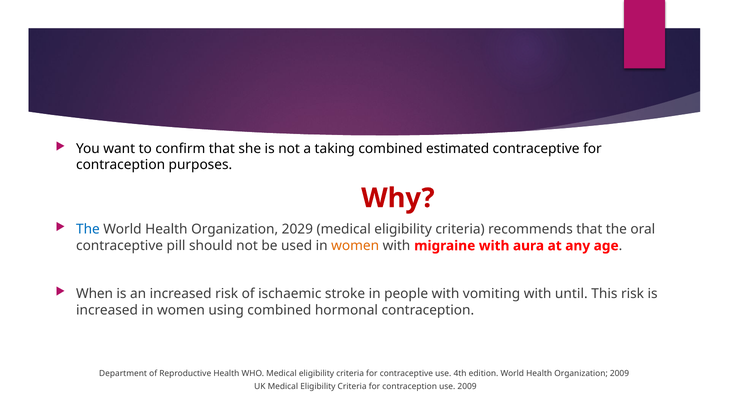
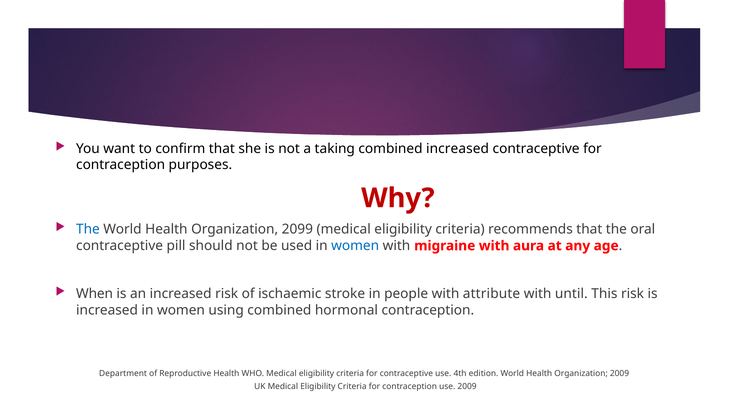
combined estimated: estimated -> increased (458, 149)
2029: 2029 -> 2099 (297, 229)
women colour: orange -> blue (355, 246)
vomiting: vomiting -> attribute (492, 294)
